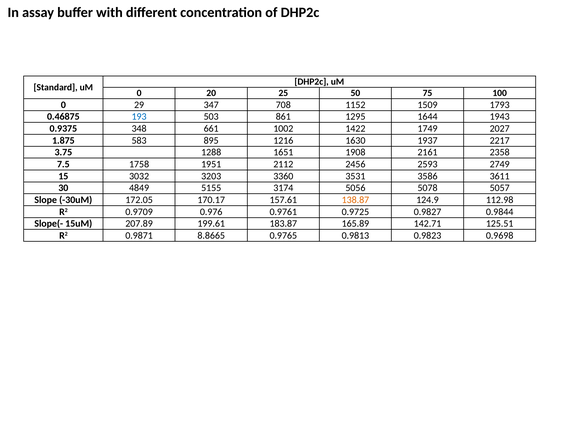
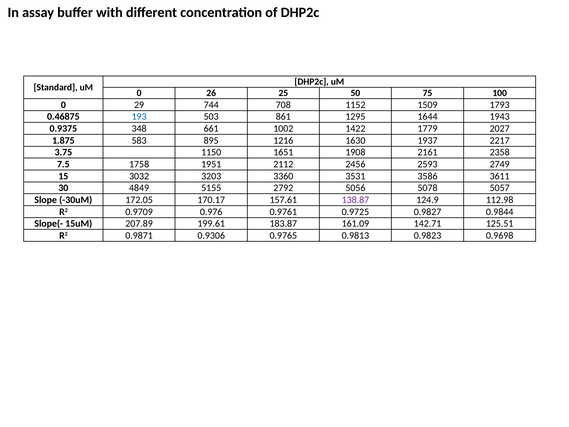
20: 20 -> 26 (211, 93)
347: 347 -> 744 (211, 105)
1749: 1749 -> 1779 (428, 129)
1288: 1288 -> 1150 (211, 152)
3174: 3174 -> 2792 (283, 188)
138.87 colour: orange -> purple (355, 200)
165.89: 165.89 -> 161.09 (355, 224)
8.8665: 8.8665 -> 0.9306 (211, 235)
